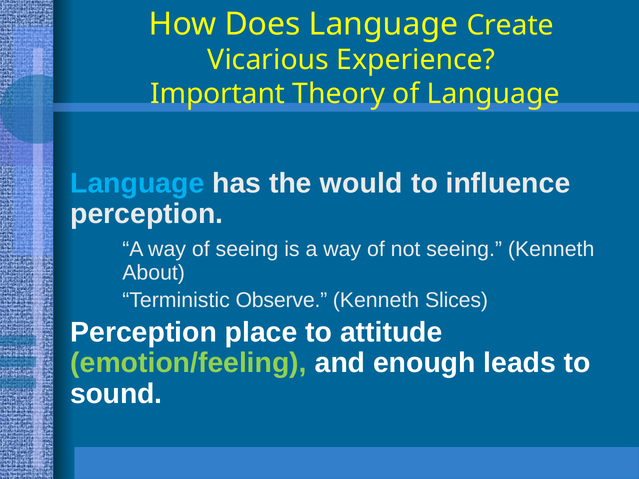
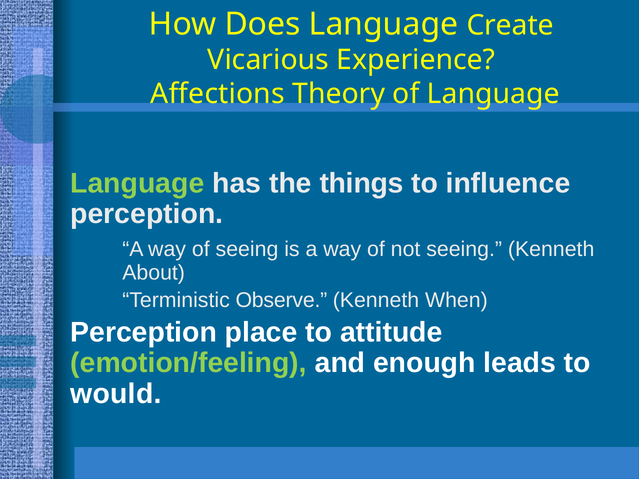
Important: Important -> Affections (218, 94)
Language colour: light blue -> light green (137, 183)
would: would -> things (362, 183)
Slices: Slices -> When (456, 300)
sound: sound -> would (116, 394)
